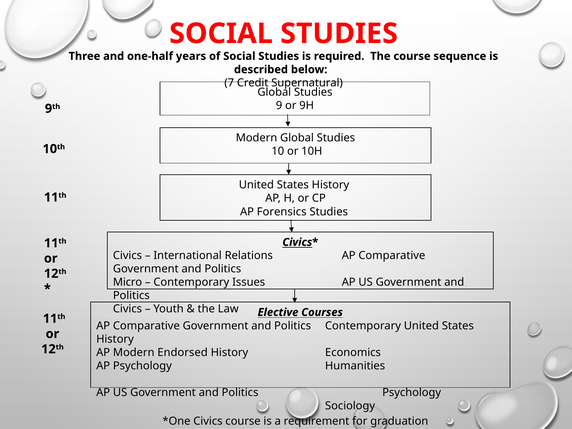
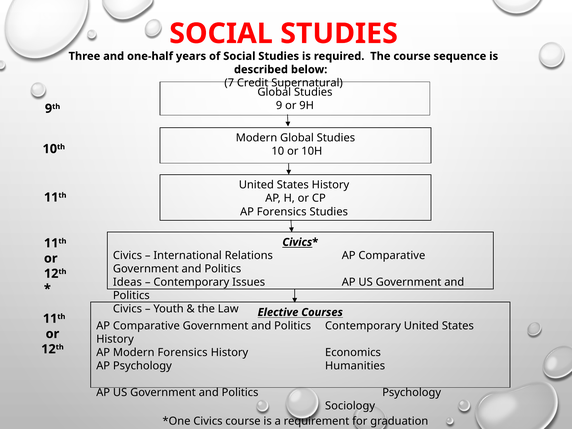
Micro: Micro -> Ideas (127, 282)
Modern Endorsed: Endorsed -> Forensics (183, 352)
